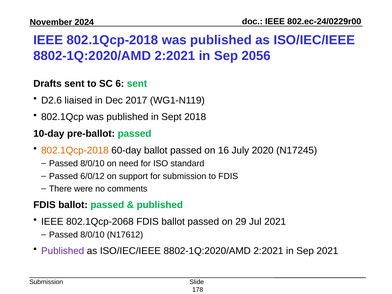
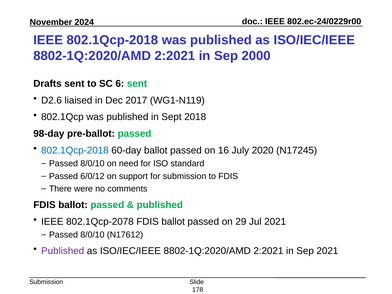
2056: 2056 -> 2000 (256, 56)
10-day: 10-day -> 98-day (49, 134)
802.1Qcp-2018 colour: orange -> blue (75, 150)
802.1Qcp-2068: 802.1Qcp-2068 -> 802.1Qcp-2078 (100, 222)
